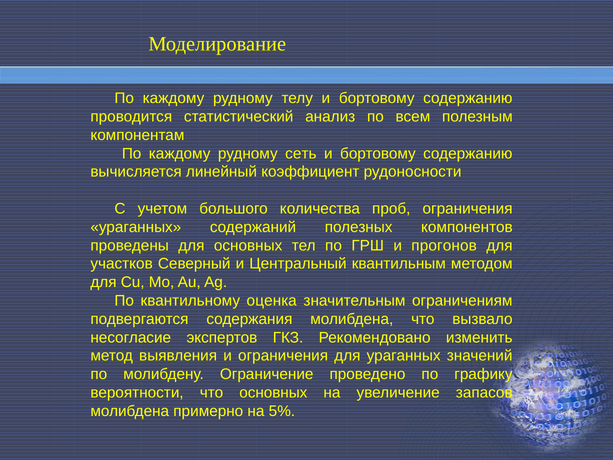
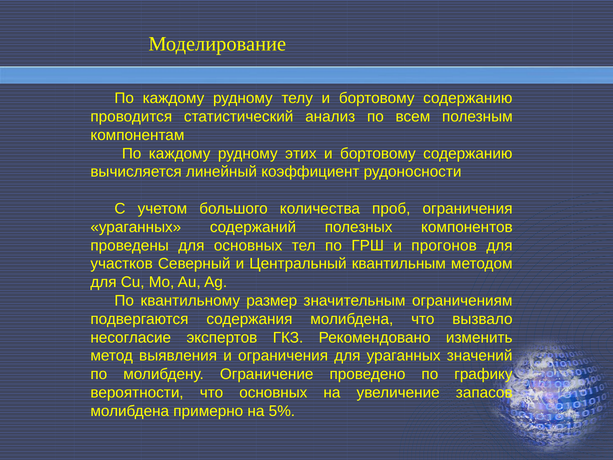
сеть: сеть -> этих (301, 153)
оценка: оценка -> размер (272, 301)
